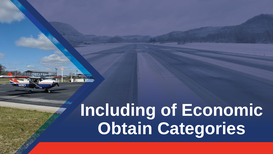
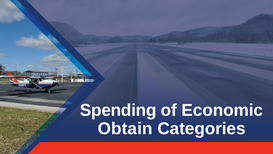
Including: Including -> Spending (118, 110)
